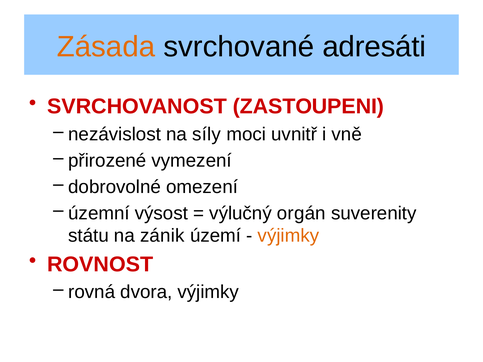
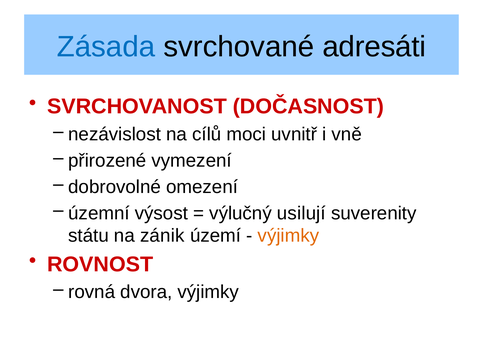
Zásada colour: orange -> blue (106, 47)
ZASTOUPENI: ZASTOUPENI -> DOČASNOST (308, 107)
síly: síly -> cílů (207, 134)
orgán: orgán -> usilují (301, 213)
